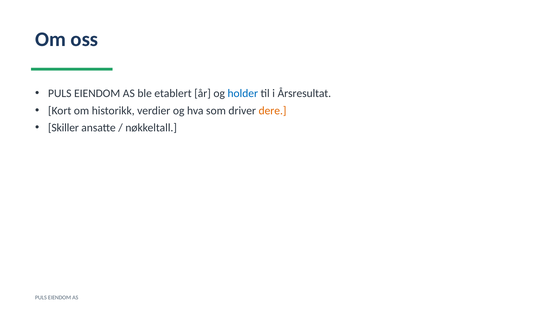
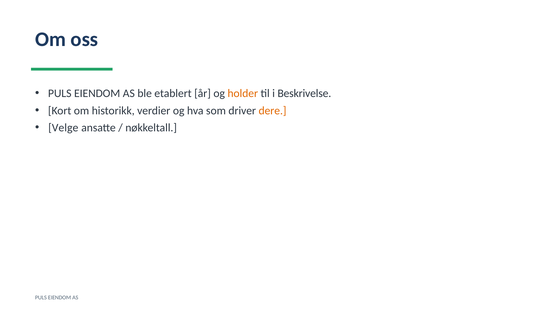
holder colour: blue -> orange (243, 93)
Årsresultat: Årsresultat -> Beskrivelse (304, 93)
Skiller: Skiller -> Velge (63, 128)
